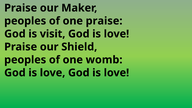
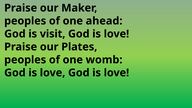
one praise: praise -> ahead (104, 21)
Shield: Shield -> Plates (79, 47)
